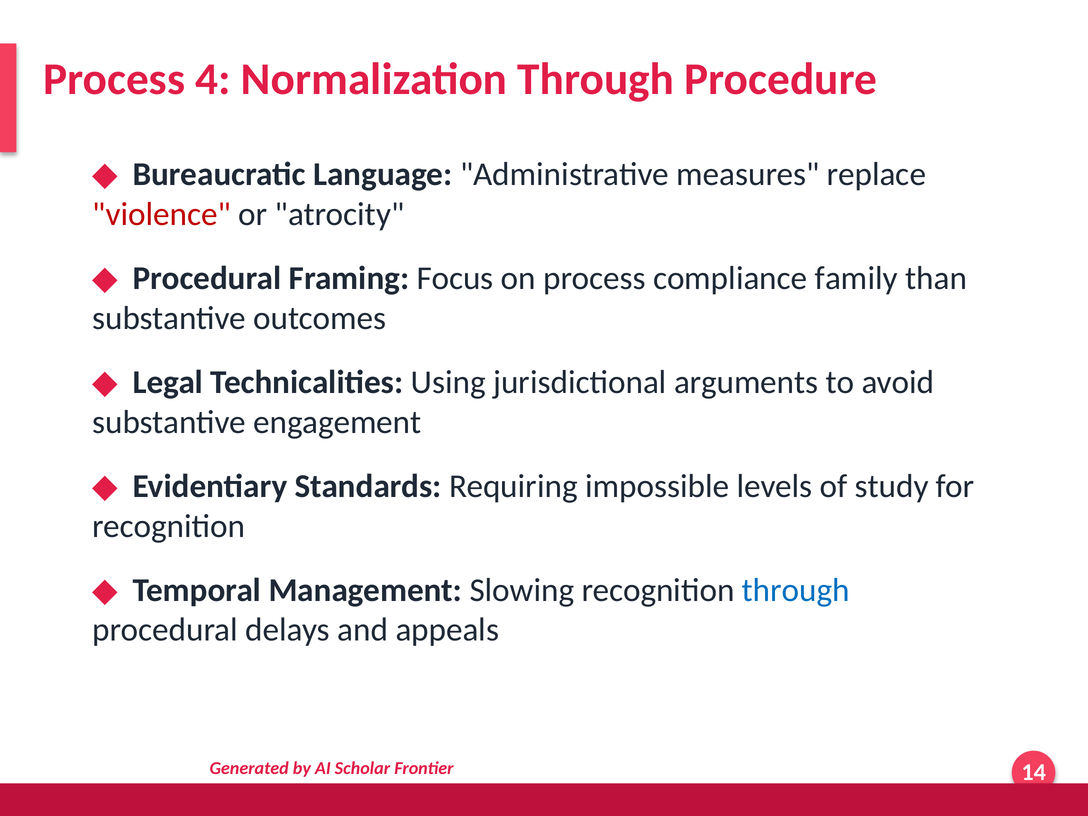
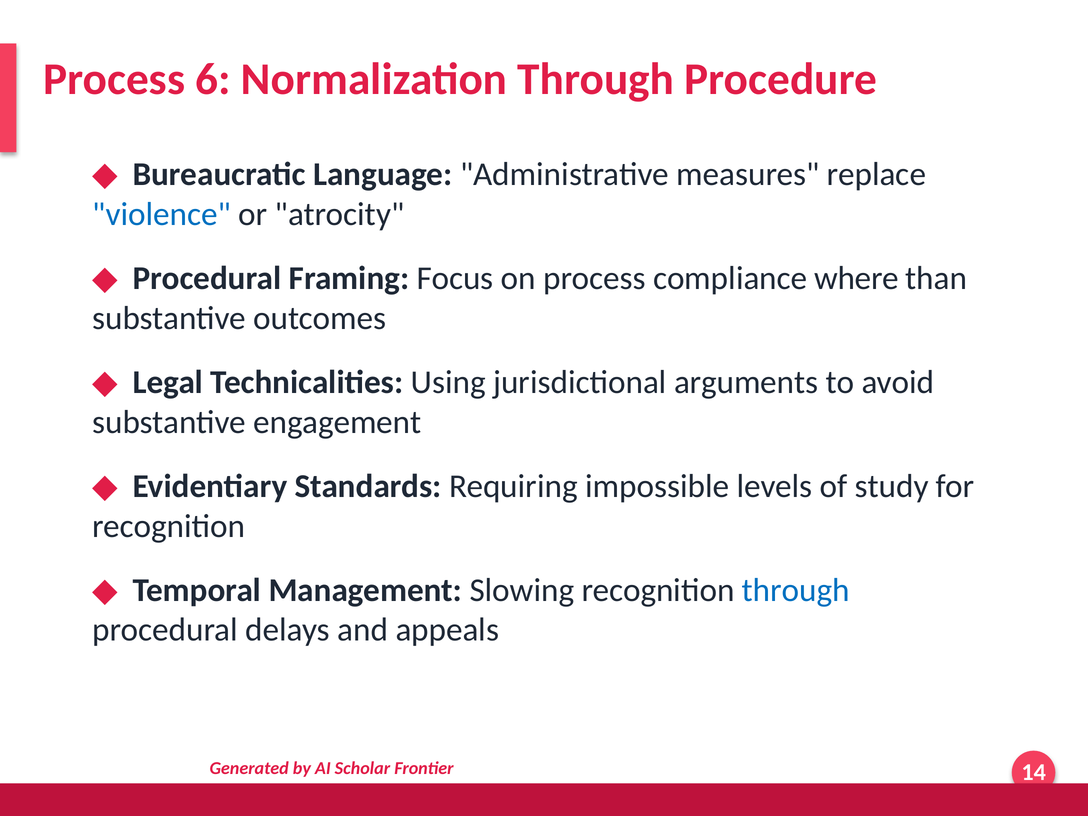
4: 4 -> 6 (213, 79)
violence colour: red -> blue (162, 214)
family: family -> where (857, 278)
